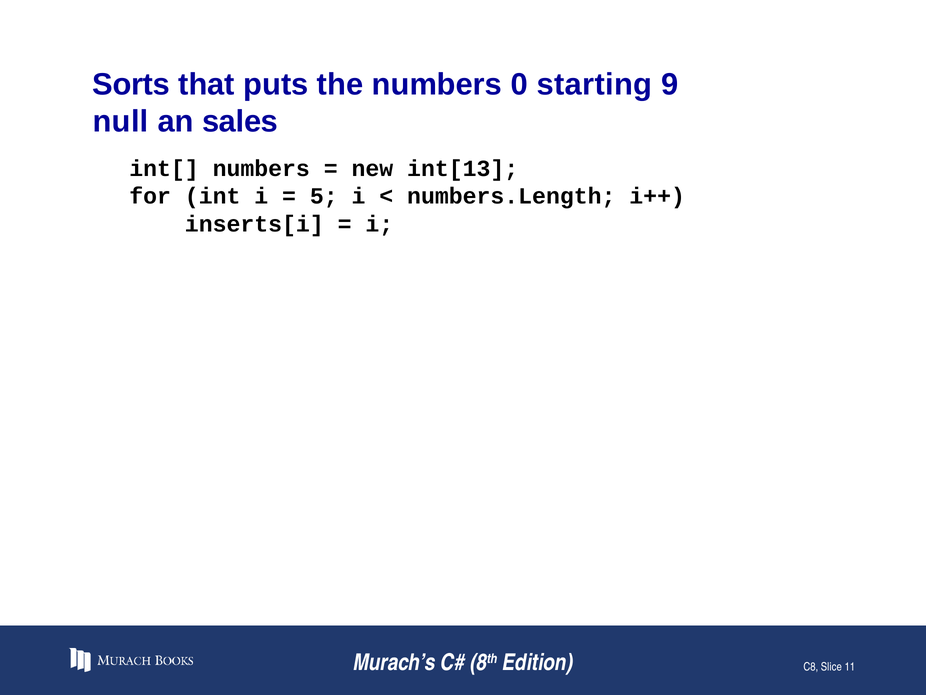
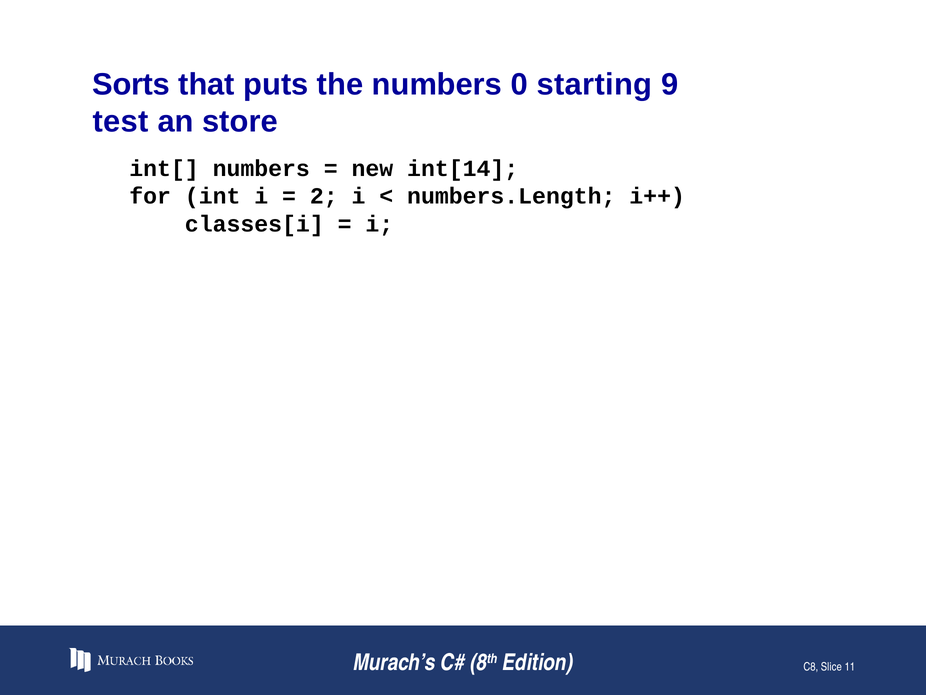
null: null -> test (121, 121)
sales: sales -> store (240, 121)
int[13: int[13 -> int[14 (463, 168)
5: 5 -> 2 (324, 196)
inserts[i: inserts[i -> classes[i (254, 224)
